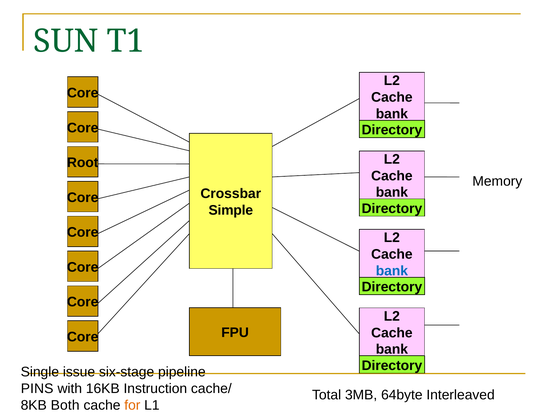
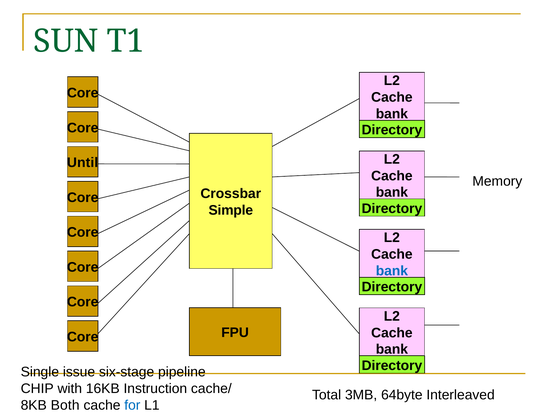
Root: Root -> Until (83, 163)
PINS: PINS -> CHIP (37, 388)
for colour: orange -> blue (132, 405)
